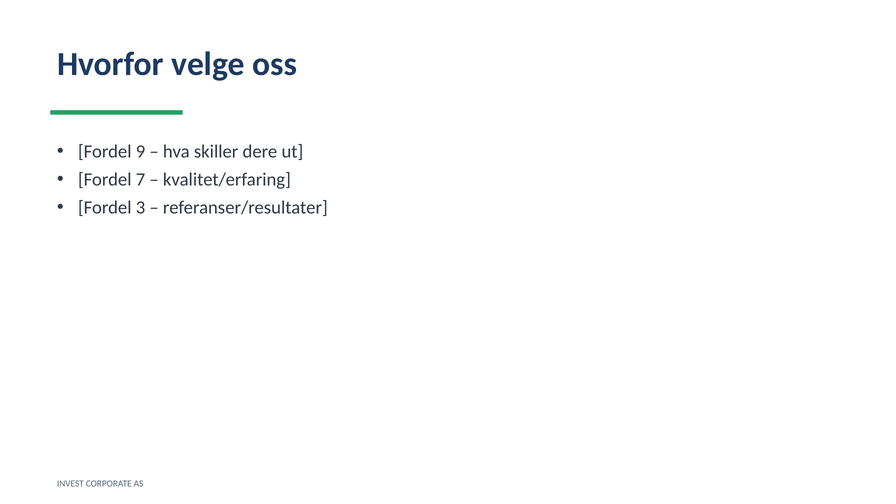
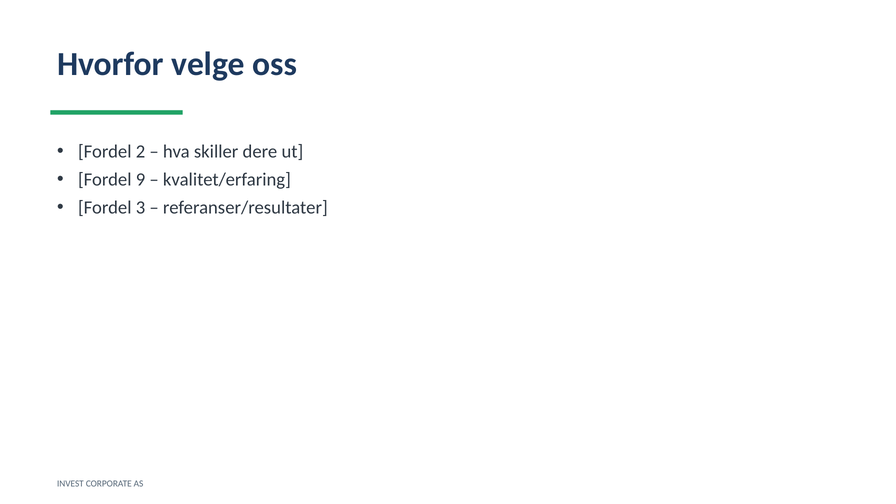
9: 9 -> 2 (141, 152)
7: 7 -> 9 (141, 180)
